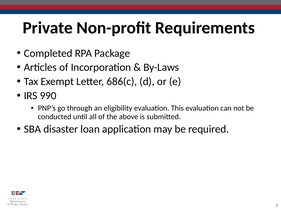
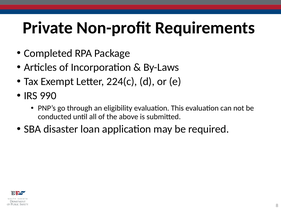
686(c: 686(c -> 224(c (122, 81)
